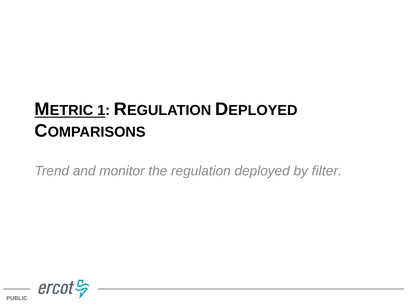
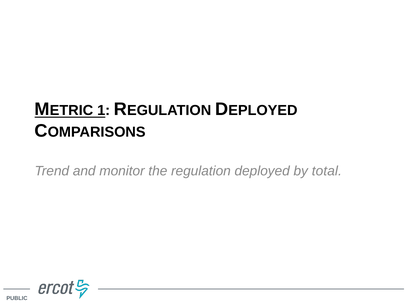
filter: filter -> total (327, 171)
